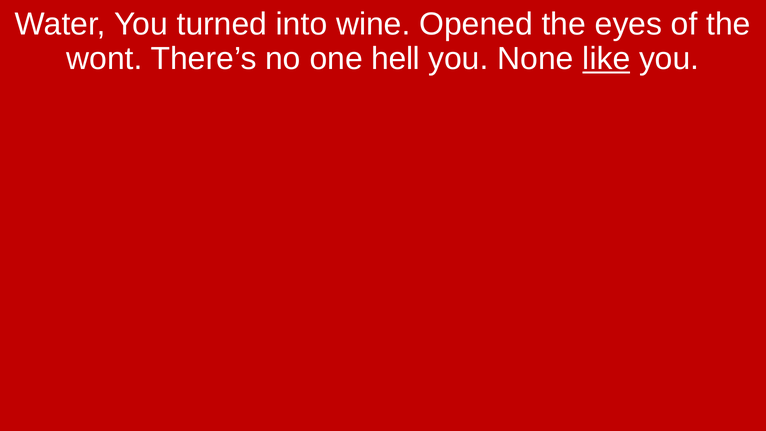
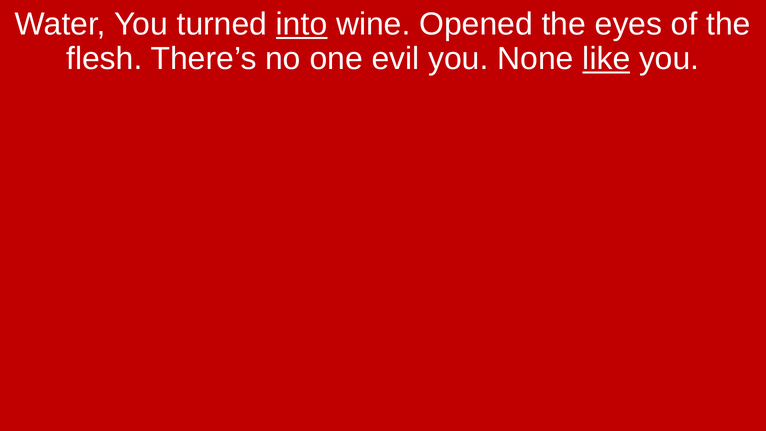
into underline: none -> present (302, 24)
wont: wont -> flesh (104, 59)
hell: hell -> evil (396, 59)
